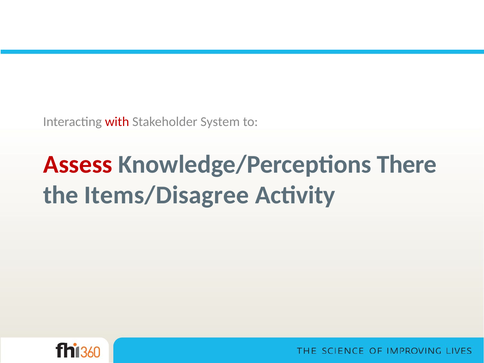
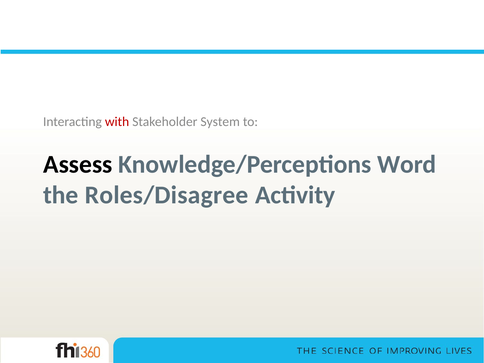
Assess colour: red -> black (78, 164)
There: There -> Word (407, 164)
Items/Disagree: Items/Disagree -> Roles/Disagree (167, 195)
